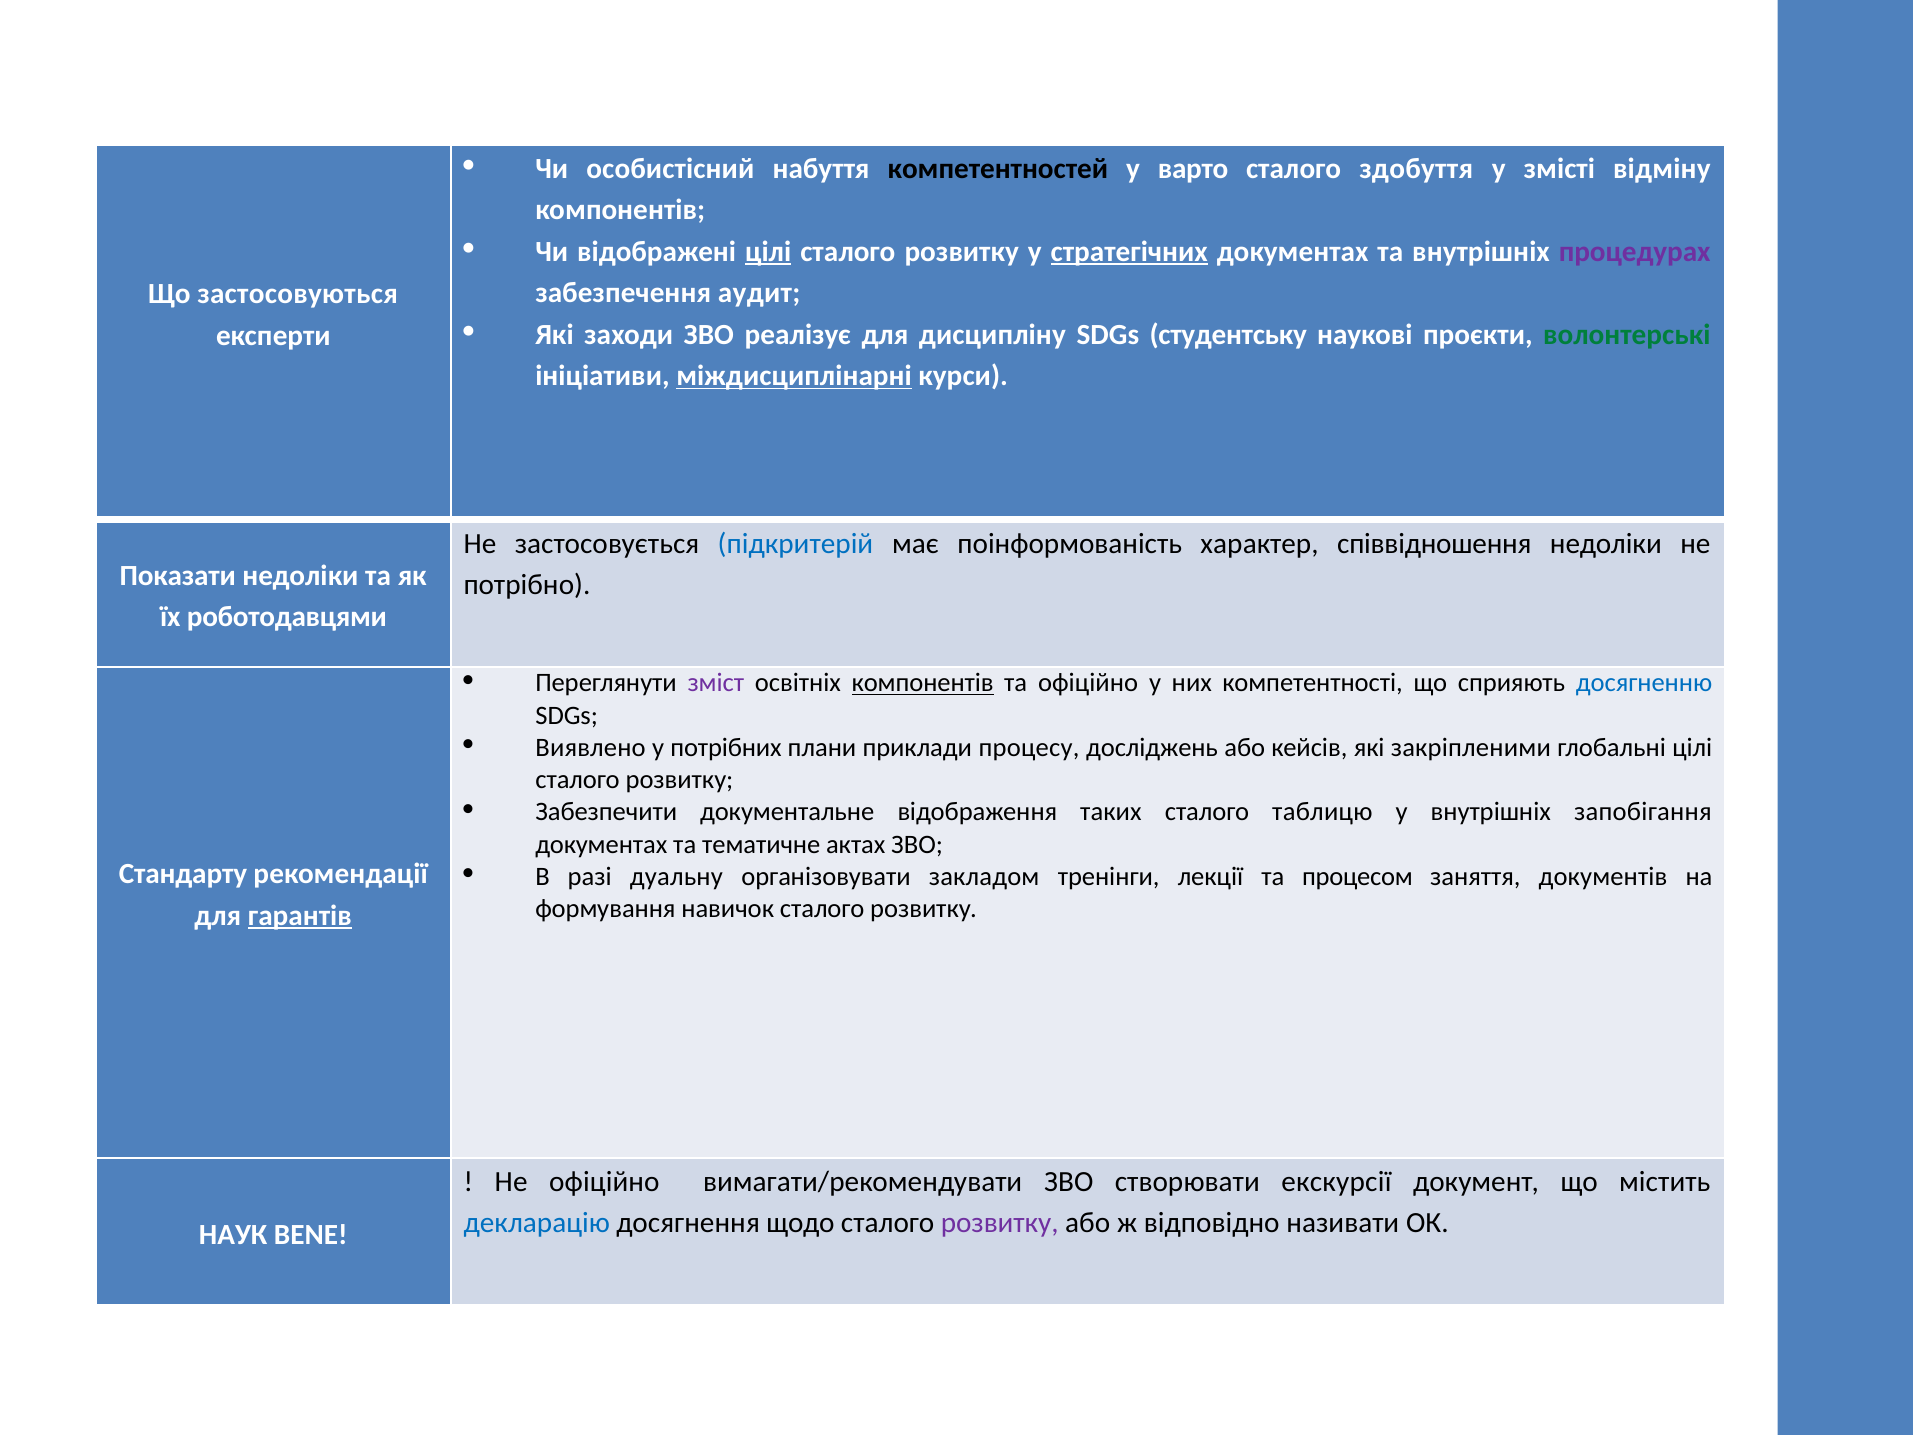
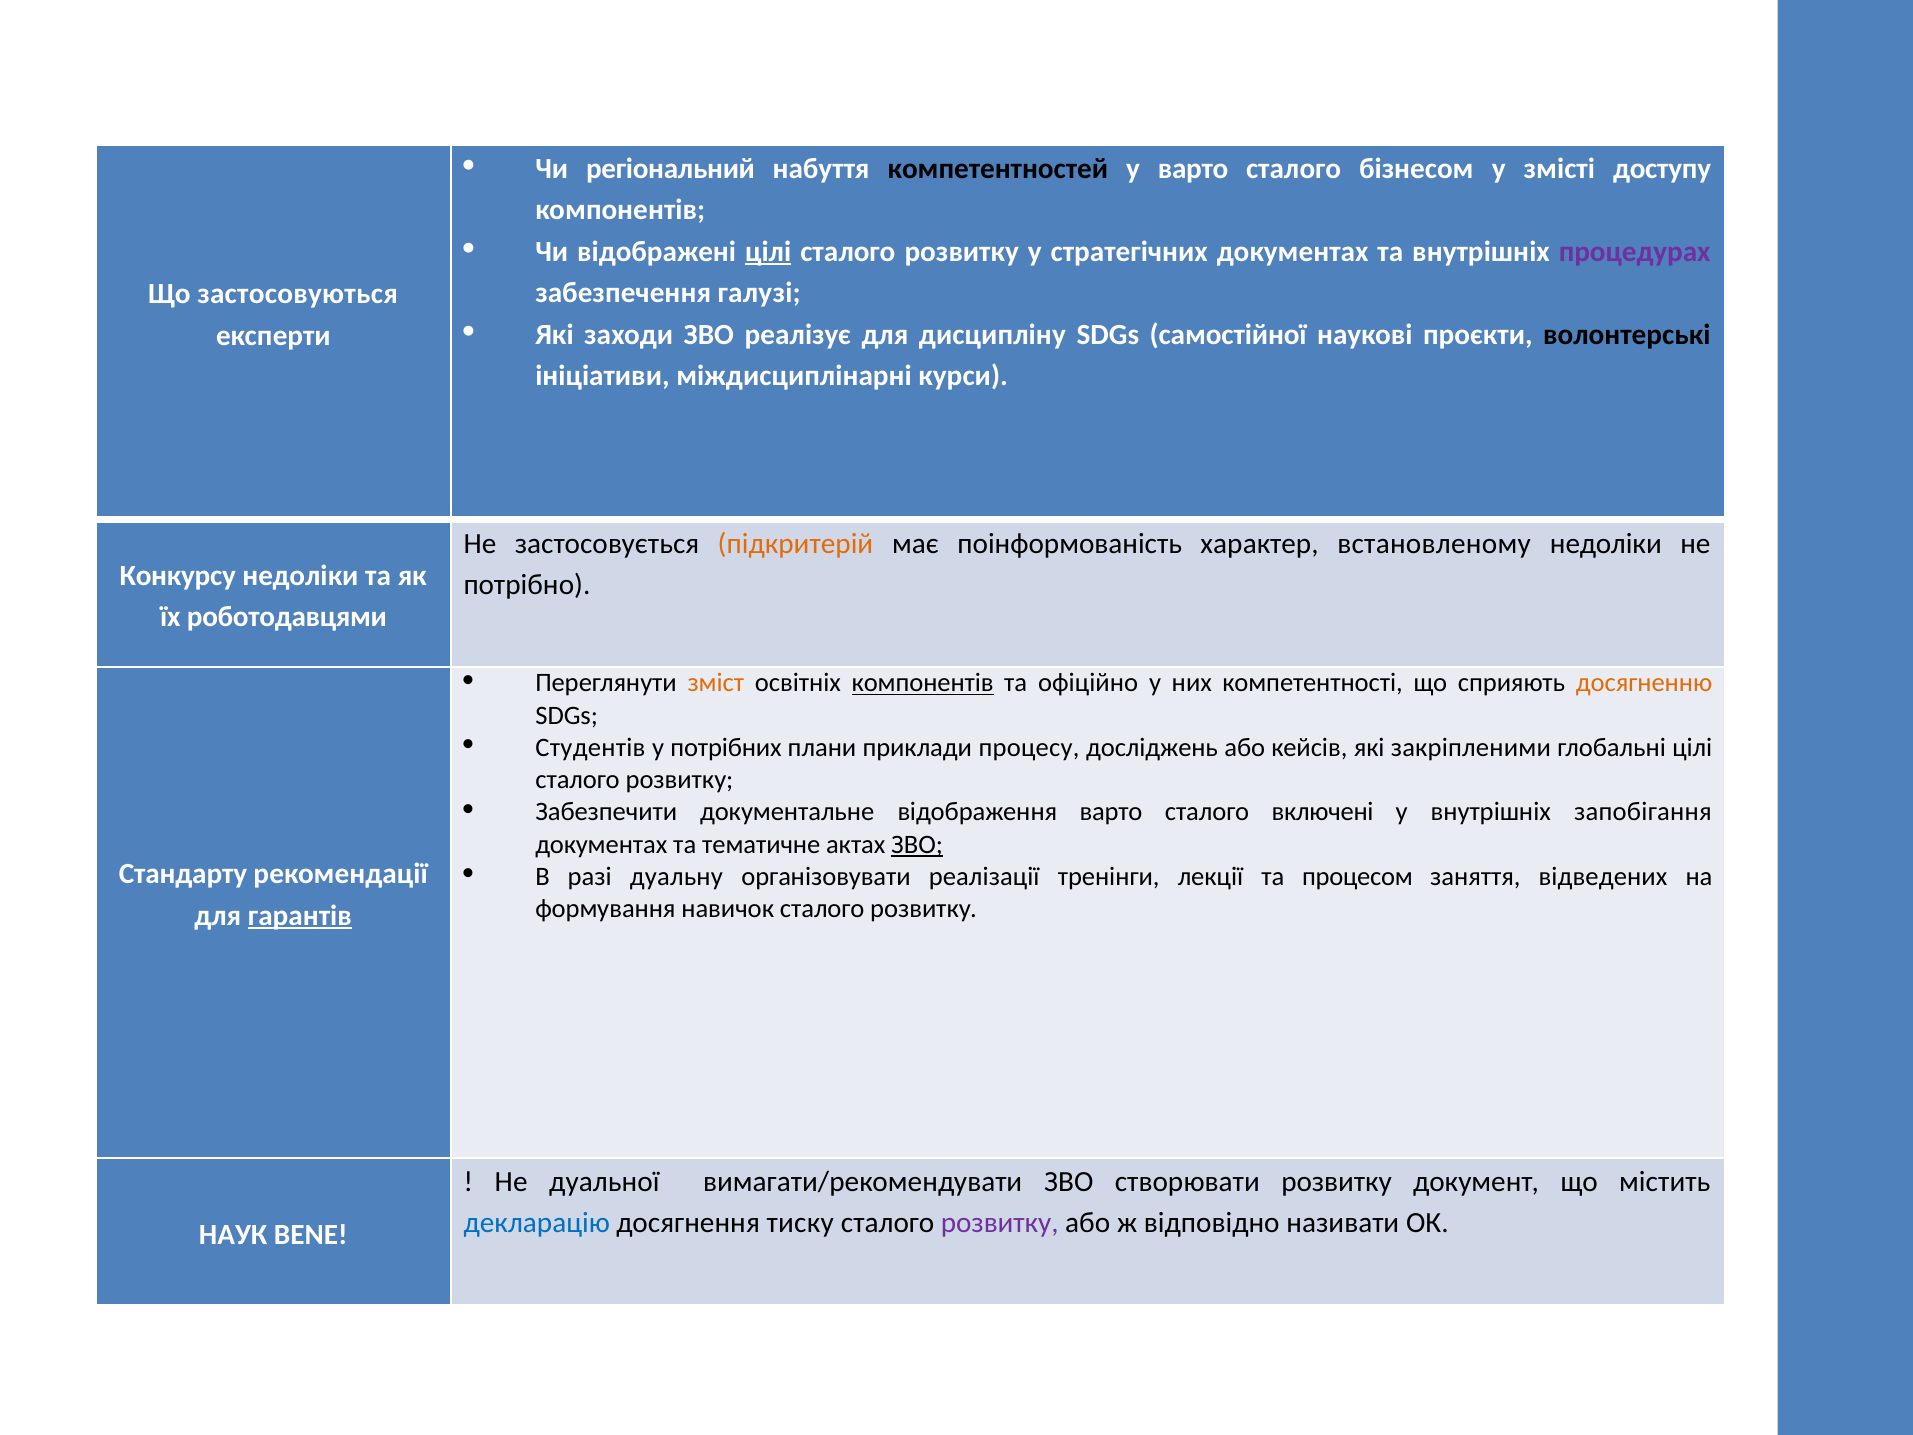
особистісний: особистісний -> регіональний (671, 169)
здобуття: здобуття -> бізнесом (1416, 169)
відміну: відміну -> доступу (1662, 169)
стратегічних underline: present -> none (1129, 252)
аудит: аудит -> галузі (759, 293)
студентську: студентську -> самостійної (1228, 334)
волонтерські colour: green -> black (1627, 334)
міждисциплінарні underline: present -> none (794, 376)
підкритерій colour: blue -> orange (795, 543)
співвідношення: співвідношення -> встановленому (1434, 543)
Показати: Показати -> Конкурсу (178, 575)
зміст colour: purple -> orange (716, 683)
досягненню colour: blue -> orange (1644, 683)
Виявлено: Виявлено -> Студентів (590, 748)
відображення таких: таких -> варто (1111, 812)
таблицю: таблицю -> включені (1323, 812)
ЗВО underline: none -> present (917, 844)
закладом: закладом -> реалізації (984, 876)
документів: документів -> відведених (1603, 876)
Не офіційно: офіційно -> дуальної (604, 1181)
створювати екскурсії: екскурсії -> розвитку (1337, 1181)
щодо: щодо -> тиску (800, 1223)
